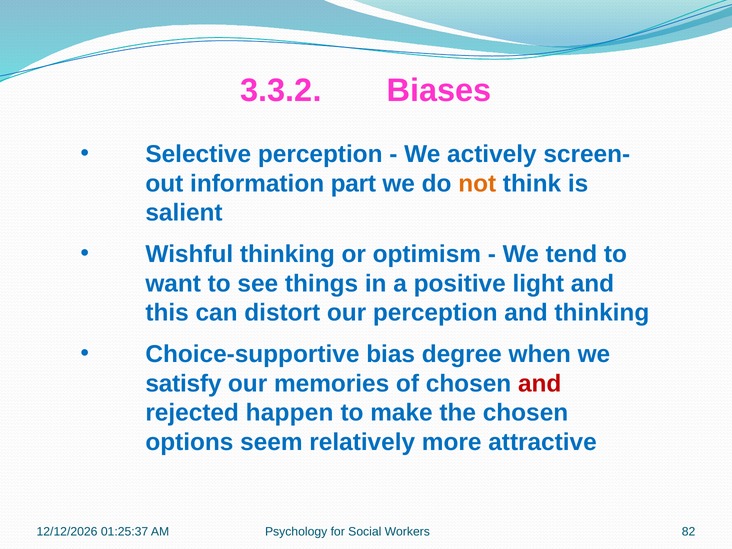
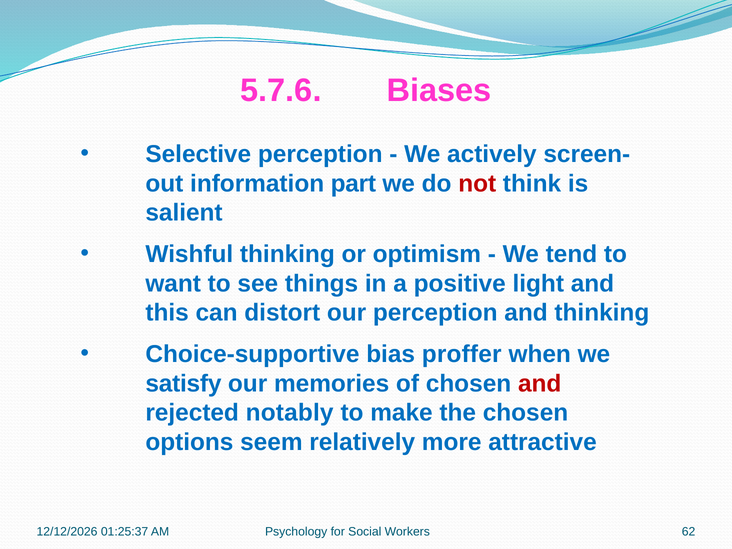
3.3.2: 3.3.2 -> 5.7.6 (281, 91)
not colour: orange -> red (477, 183)
degree: degree -> proffer (462, 354)
happen: happen -> notably (290, 413)
82: 82 -> 62 (689, 532)
